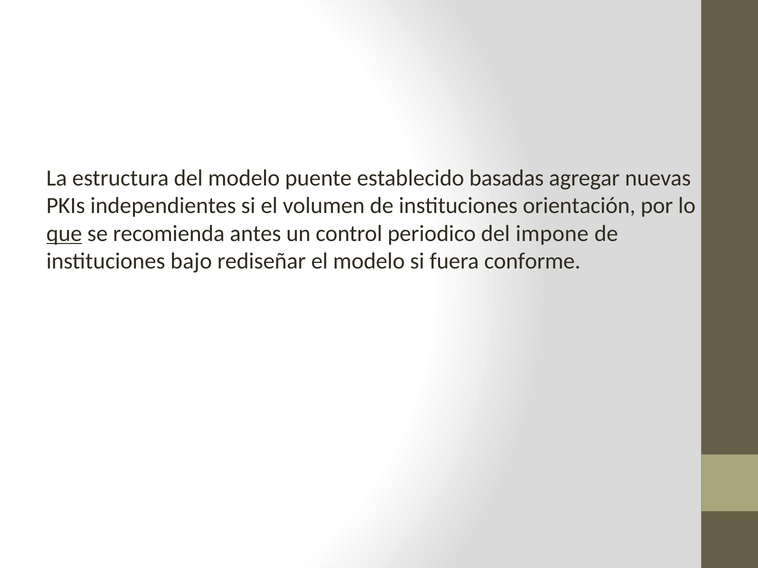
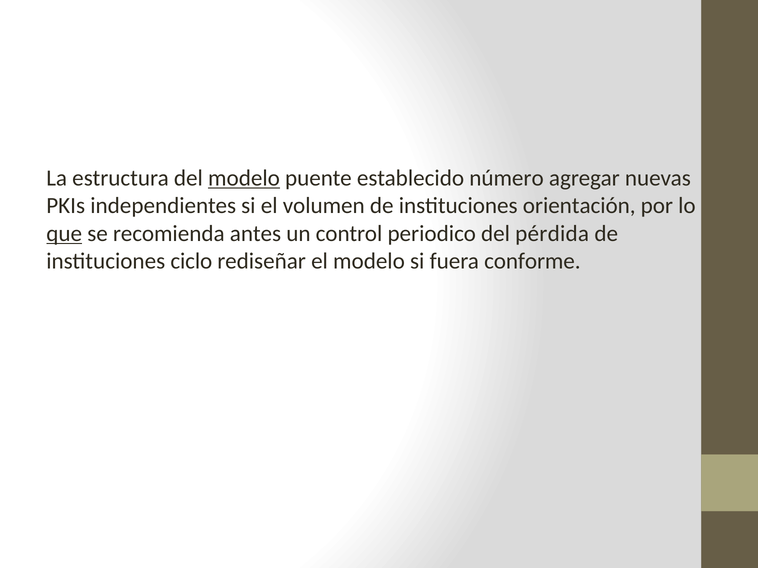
modelo underline: none -> present (244, 178)
basadas: basadas -> número (506, 178)
impone: impone -> pérdida (552, 234)
bajo: bajo -> ciclo (191, 262)
